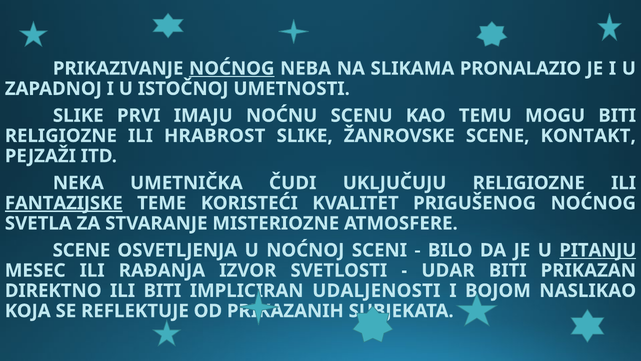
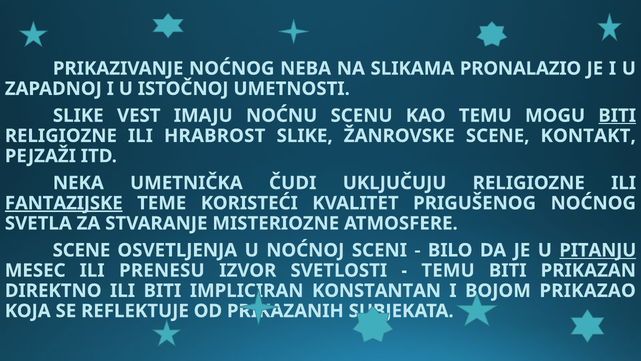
NOĆNOG underline: present -> none (232, 68)
PRVI: PRVI -> VEST (139, 115)
BITI underline: none -> present (617, 115)
RAĐANJA: RAĐANJA -> PRENESU (162, 270)
UDAR: UDAR -> TEMU (448, 270)
UDALJENOSTI: UDALJENOSTI -> KONSTANTAN (377, 290)
NASLIKAO: NASLIKAO -> PRIKAZAO (588, 290)
